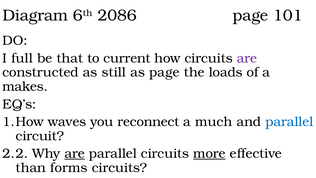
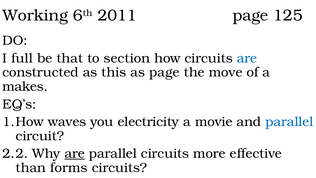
Diagram: Diagram -> Working (35, 15)
2086: 2086 -> 2011 (117, 15)
101: 101 -> 125 (288, 15)
current: current -> section (127, 58)
are colour: purple -> blue (247, 58)
still: still -> this (114, 72)
loads: loads -> move (226, 72)
reconnect: reconnect -> electricity (148, 122)
much: much -> movie (214, 122)
more underline: present -> none (209, 153)
